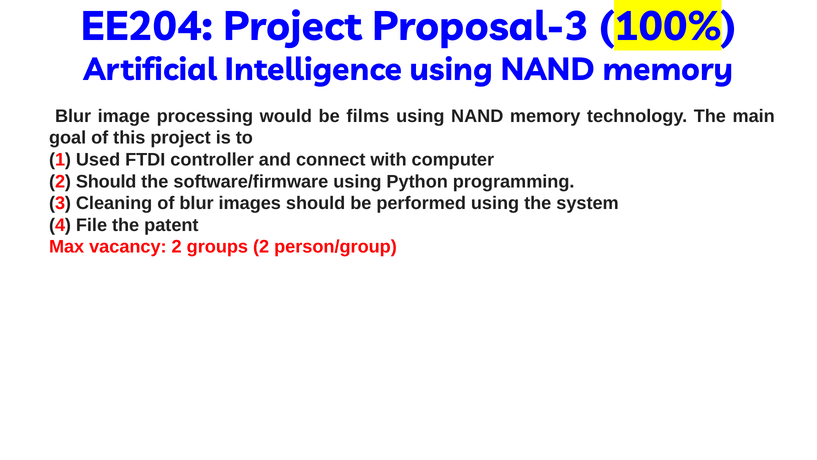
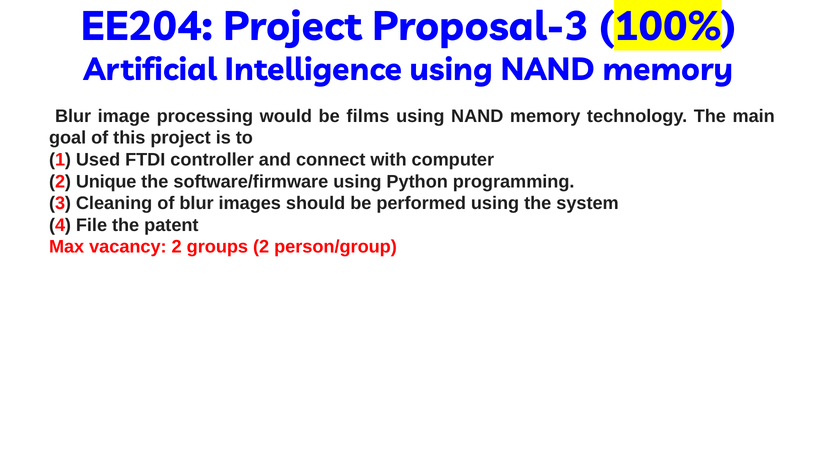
2 Should: Should -> Unique (106, 181)
